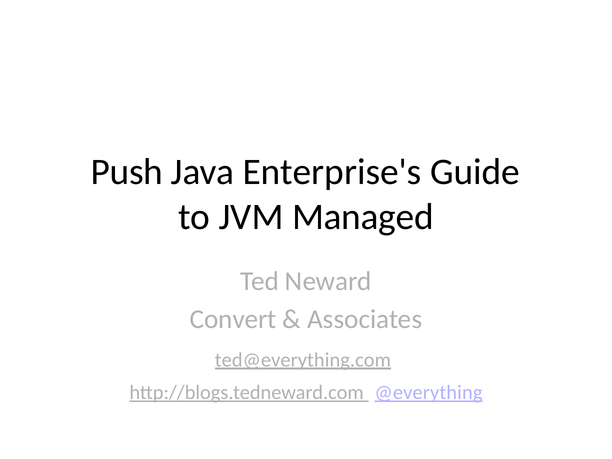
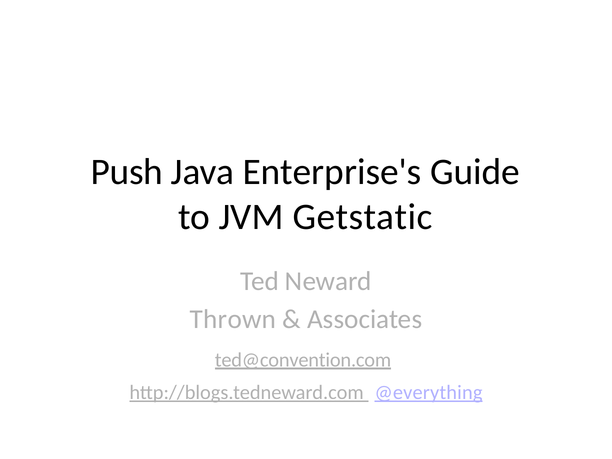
Managed: Managed -> Getstatic (363, 217)
Convert: Convert -> Thrown (233, 319)
ted@everything.com: ted@everything.com -> ted@convention.com (303, 360)
